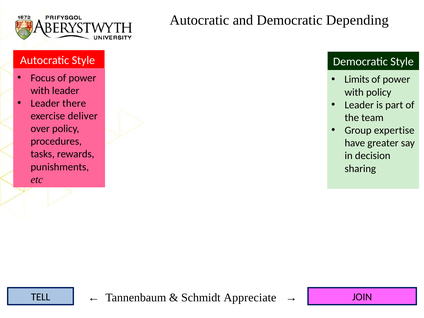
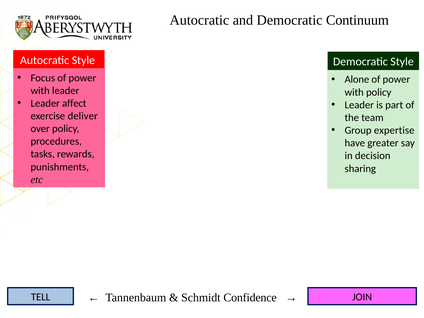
Depending: Depending -> Continuum (357, 20)
Limits: Limits -> Alone (357, 79)
there: there -> affect (74, 103)
Appreciate: Appreciate -> Confidence (250, 298)
